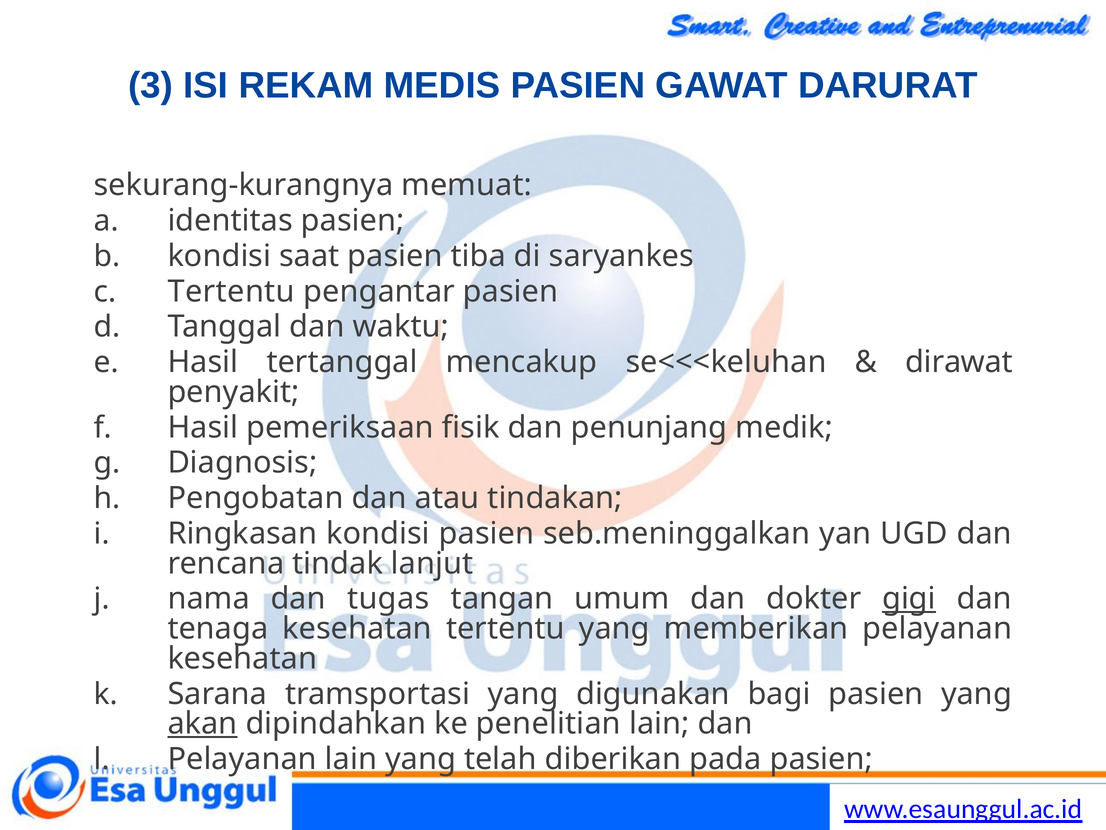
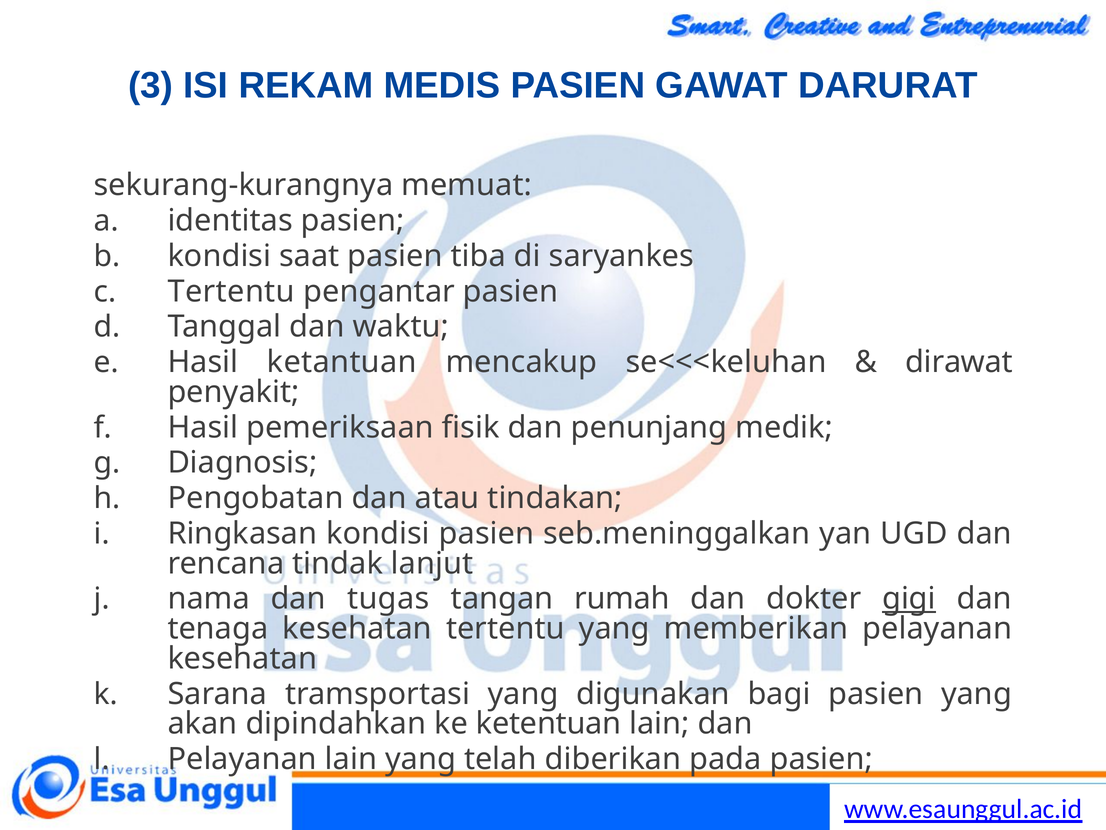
tertanggal: tertanggal -> ketantuan (342, 362)
umum: umum -> rumah (622, 598)
akan underline: present -> none (202, 723)
penelitian: penelitian -> ketentuan (549, 723)
